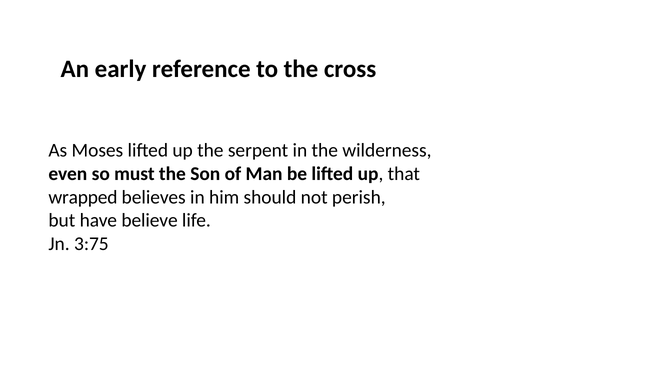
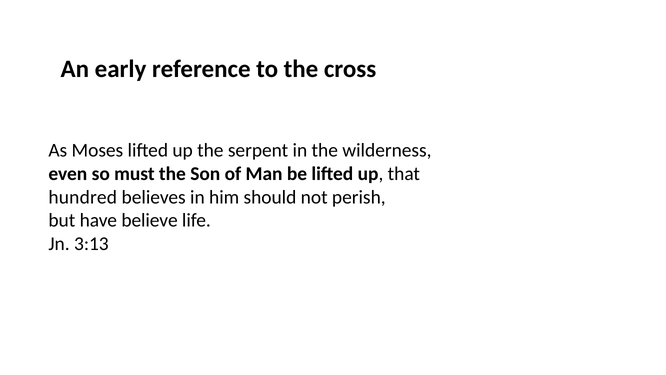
wrapped: wrapped -> hundred (83, 197)
3:75: 3:75 -> 3:13 (91, 244)
